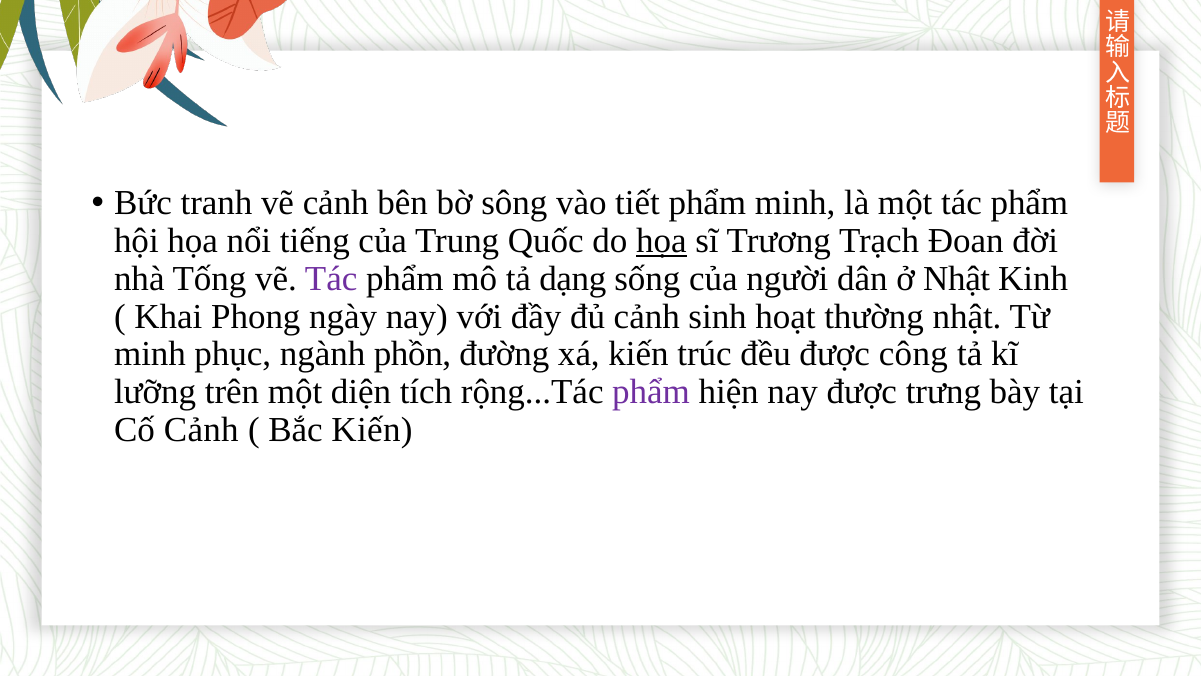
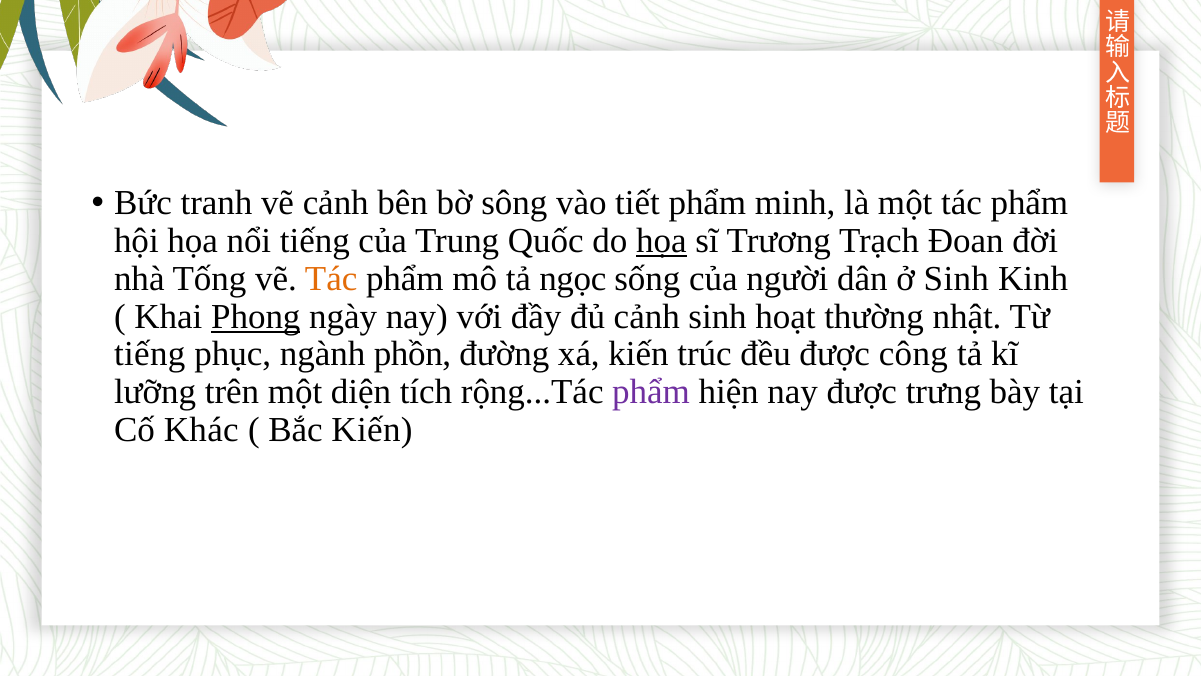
Tác colour: purple -> orange (331, 279)
dạng: dạng -> ngọc (573, 279)
ở Nhật: Nhật -> Sinh (956, 279)
Phong underline: none -> present (256, 316)
minh: minh -> tiếng (150, 354)
Cố Cảnh: Cảnh -> Khác (201, 430)
